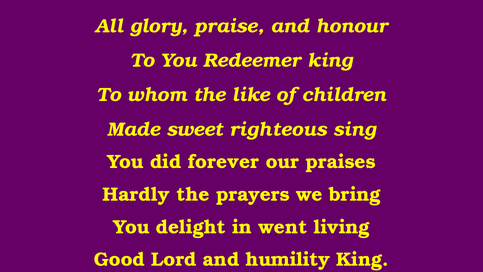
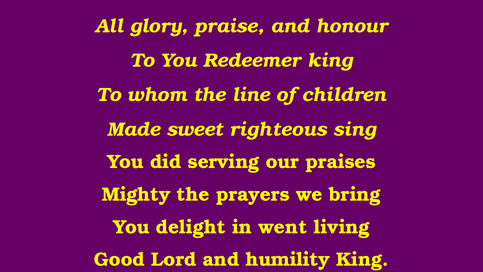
like: like -> line (251, 95)
forever: forever -> serving (224, 162)
Hardly: Hardly -> Mighty (136, 194)
